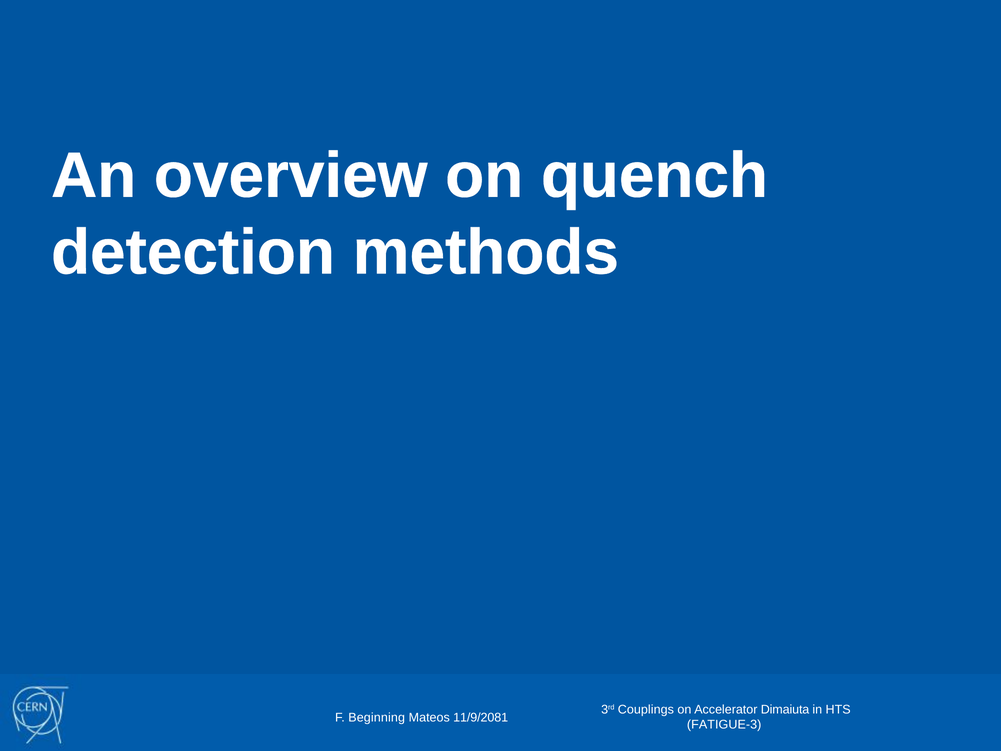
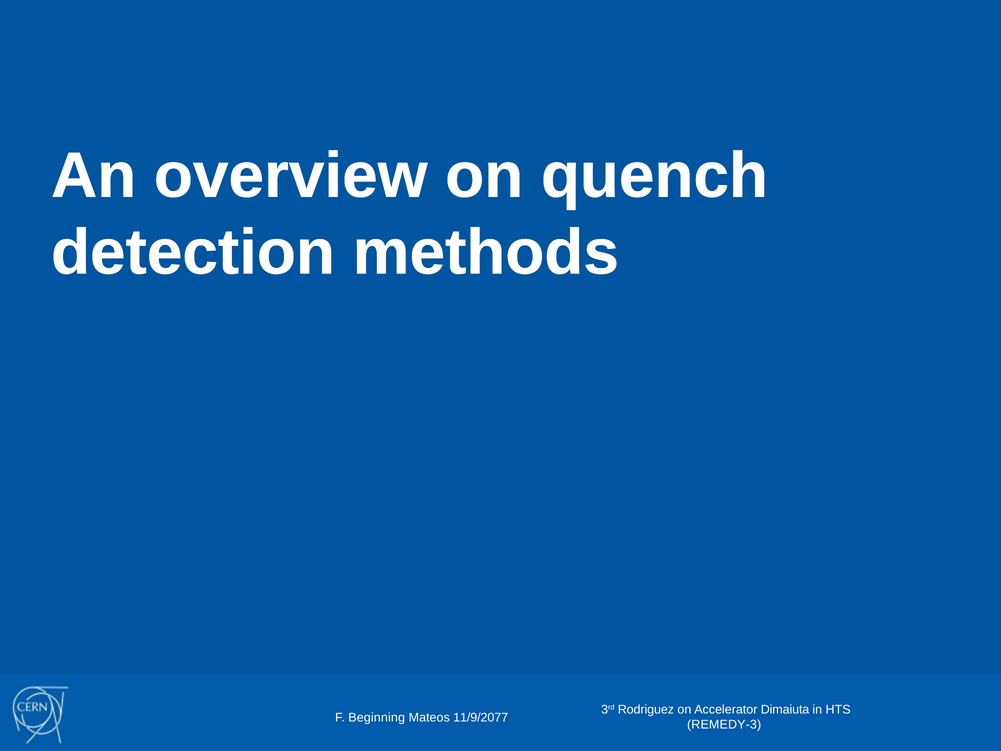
Couplings: Couplings -> Rodriguez (646, 709)
11/9/2081: 11/9/2081 -> 11/9/2077 (481, 717)
FATIGUE-3: FATIGUE-3 -> REMEDY-3 (724, 724)
